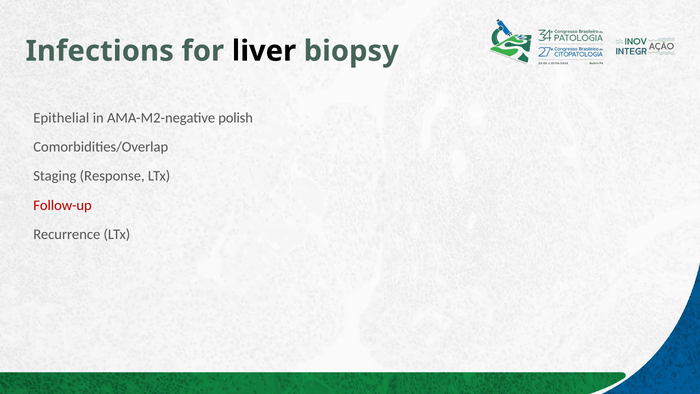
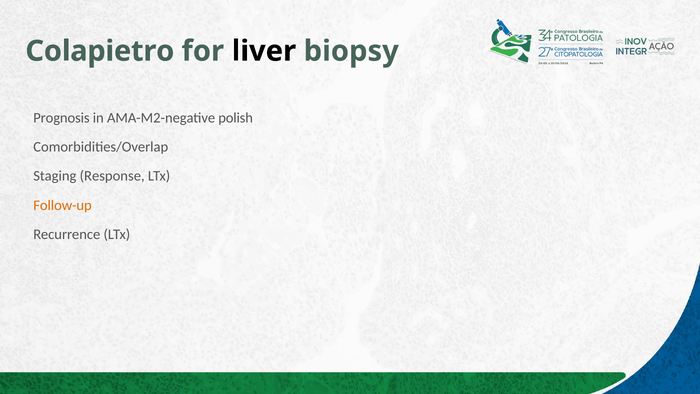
Infections: Infections -> Colapietro (100, 51)
Epithelial: Epithelial -> Prognosis (61, 118)
Follow-up colour: red -> orange (63, 205)
